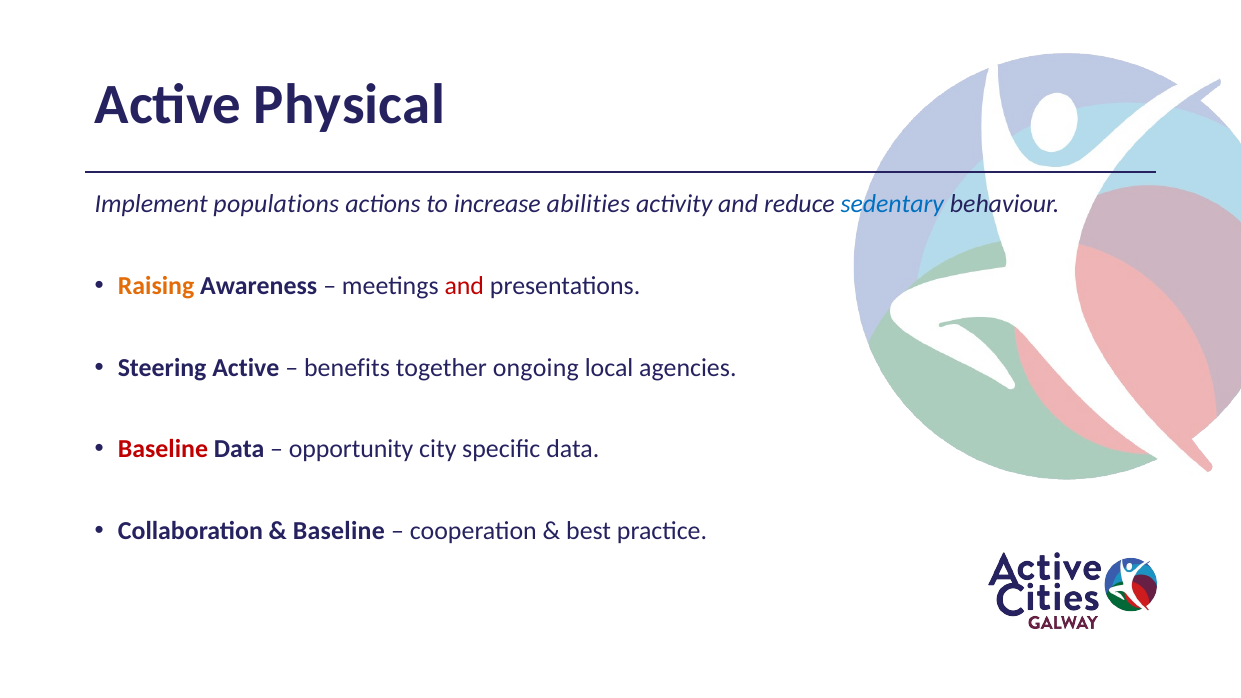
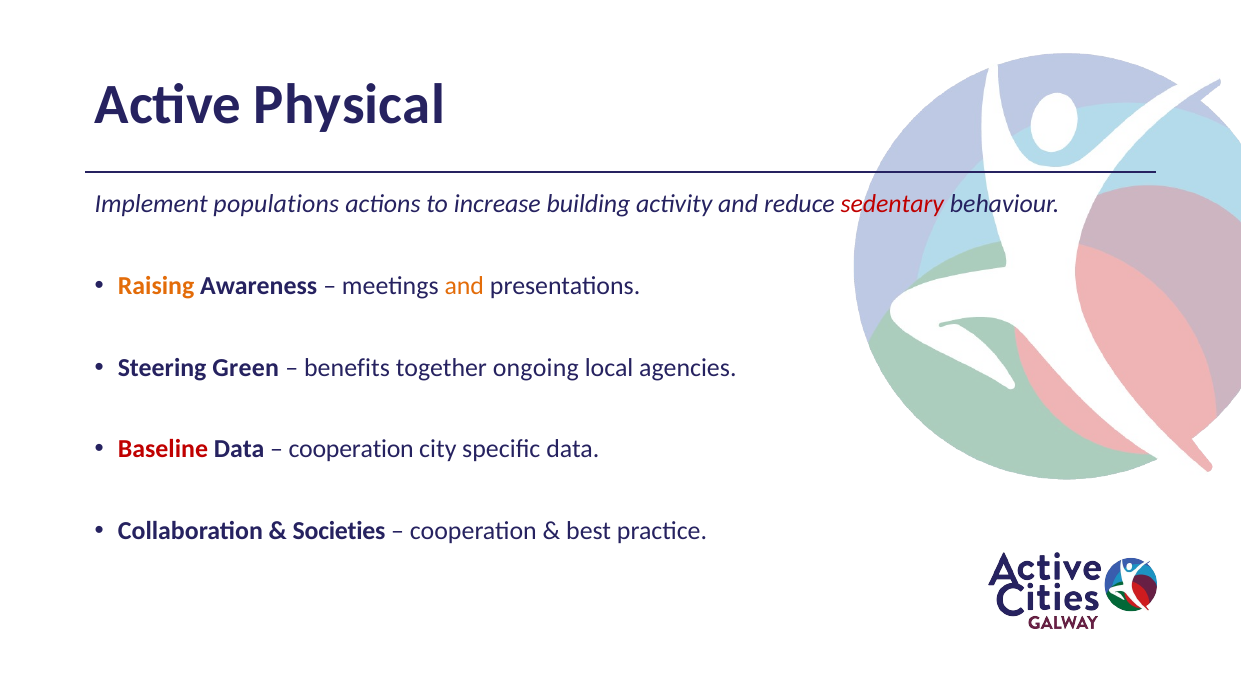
abilities: abilities -> building (589, 204)
sedentary colour: blue -> red (892, 204)
and colour: red -> orange (464, 286)
Steering Active: Active -> Green (246, 368)
opportunity: opportunity -> cooperation (351, 449)
Baseline: Baseline -> Societies (339, 531)
